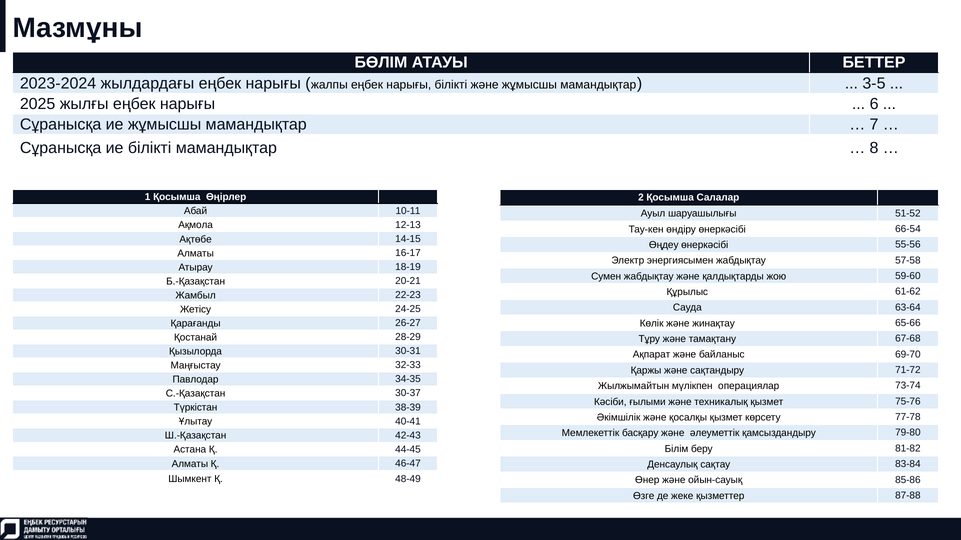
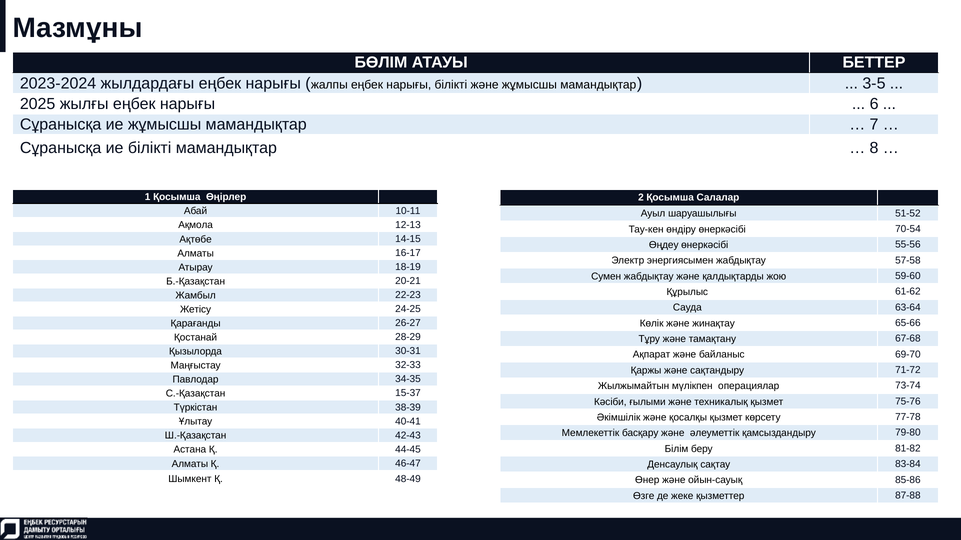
66-54: 66-54 -> 70-54 (908, 229)
30-37: 30-37 -> 15-37 (408, 394)
